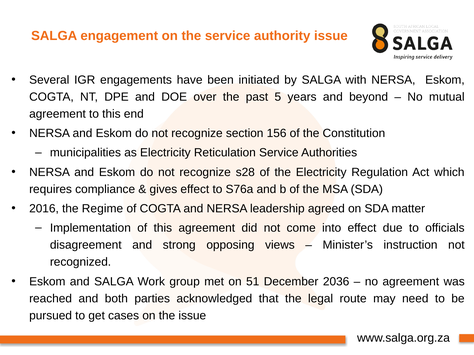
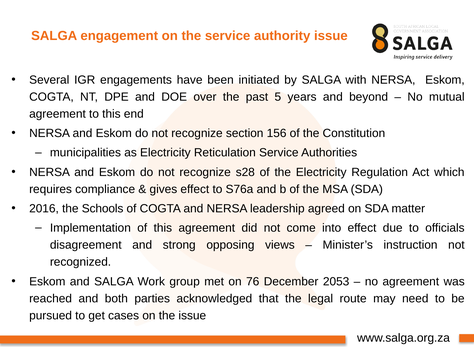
Regime: Regime -> Schools (103, 209)
51: 51 -> 76 (253, 282)
2036: 2036 -> 2053 (336, 282)
